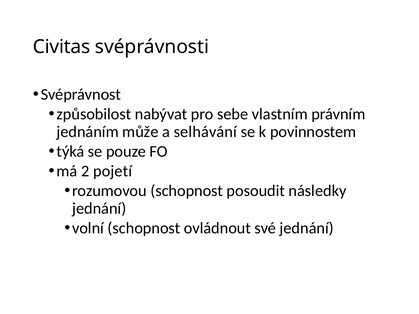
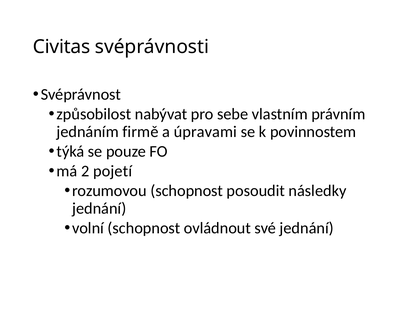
může: může -> firmě (140, 132)
selhávání: selhávání -> úpravami (205, 132)
